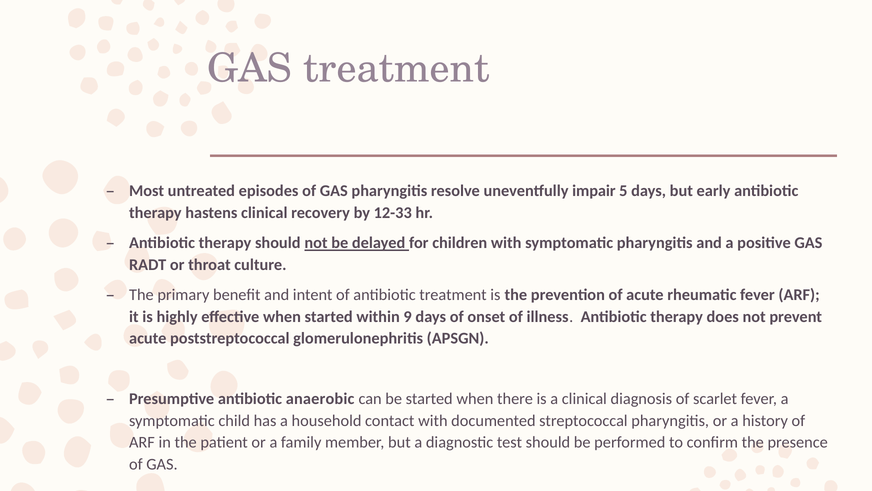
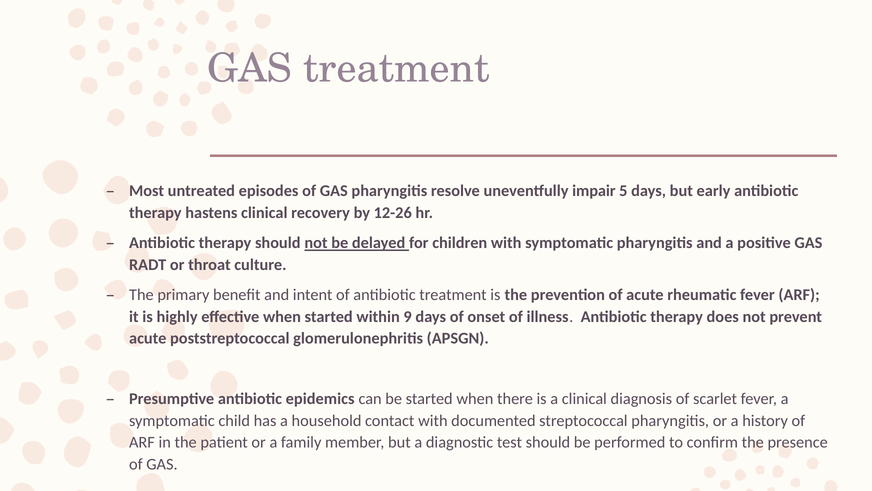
12-33: 12-33 -> 12-26 (393, 213)
anaerobic: anaerobic -> epidemics (320, 399)
